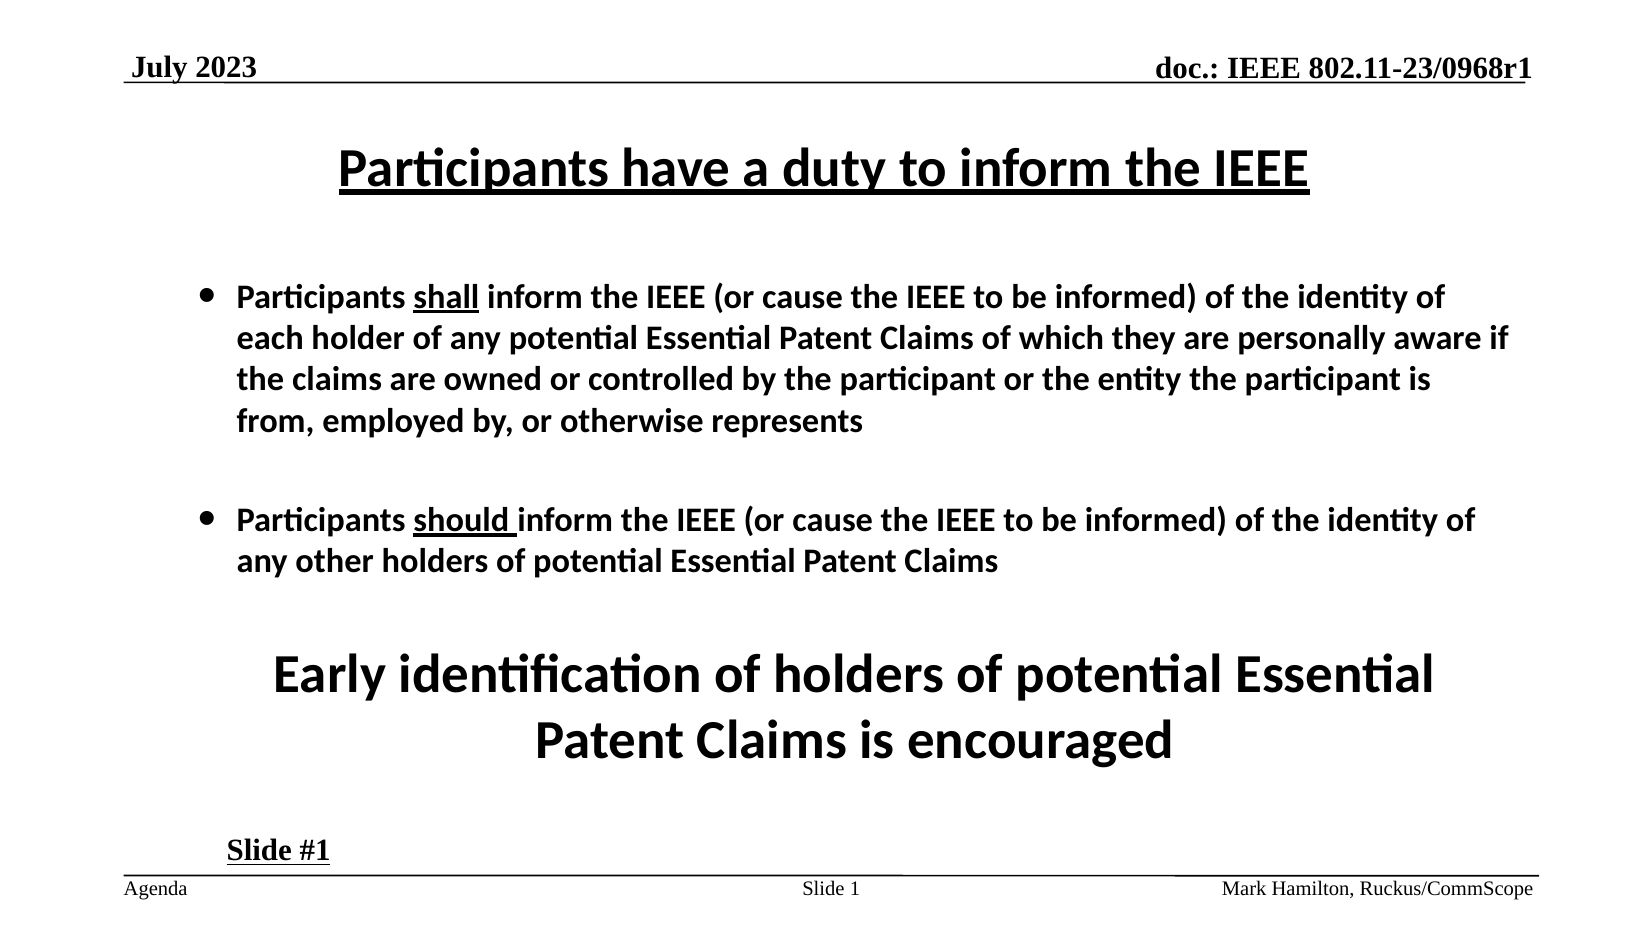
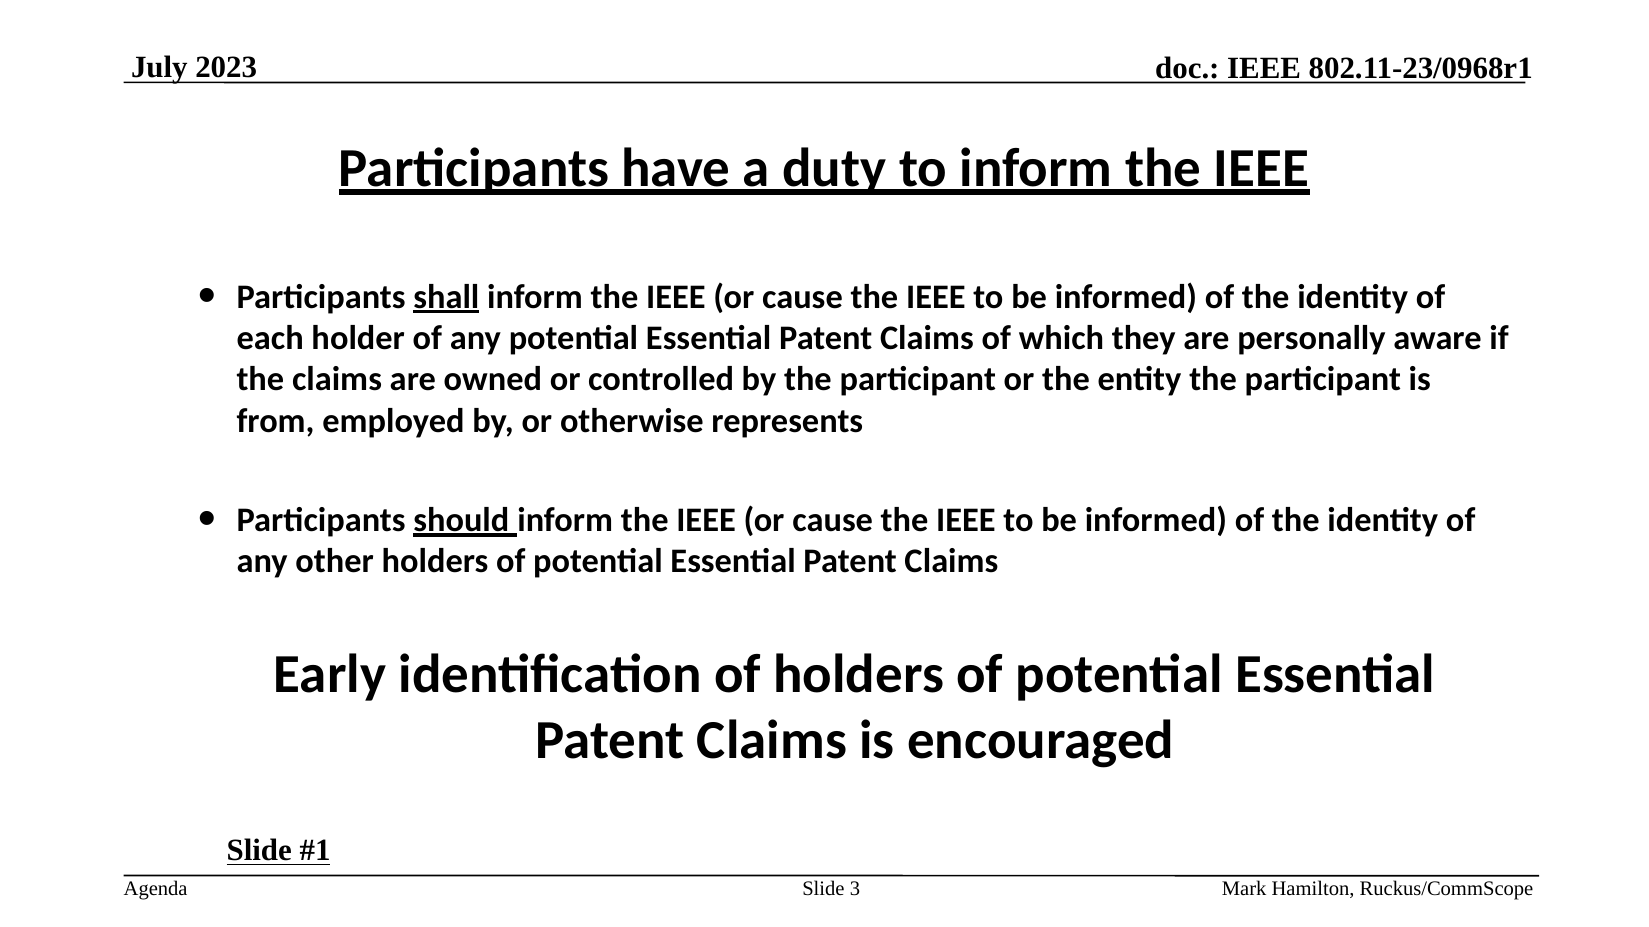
1: 1 -> 3 (855, 890)
